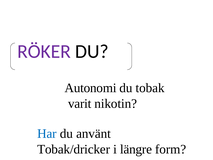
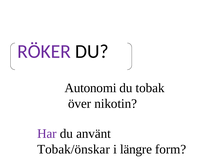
varit: varit -> över (80, 103)
Har colour: blue -> purple (47, 133)
Tobak/dricker: Tobak/dricker -> Tobak/önskar (74, 149)
